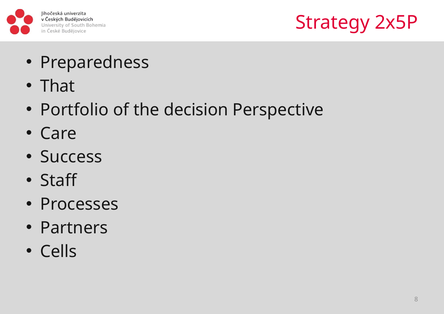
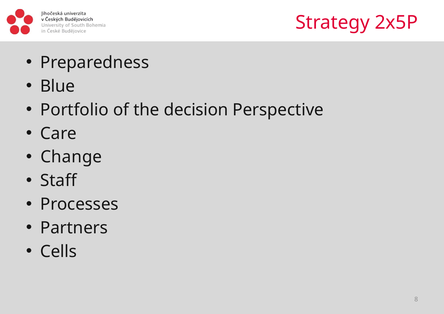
That: That -> Blue (58, 86)
Success: Success -> Change (71, 157)
